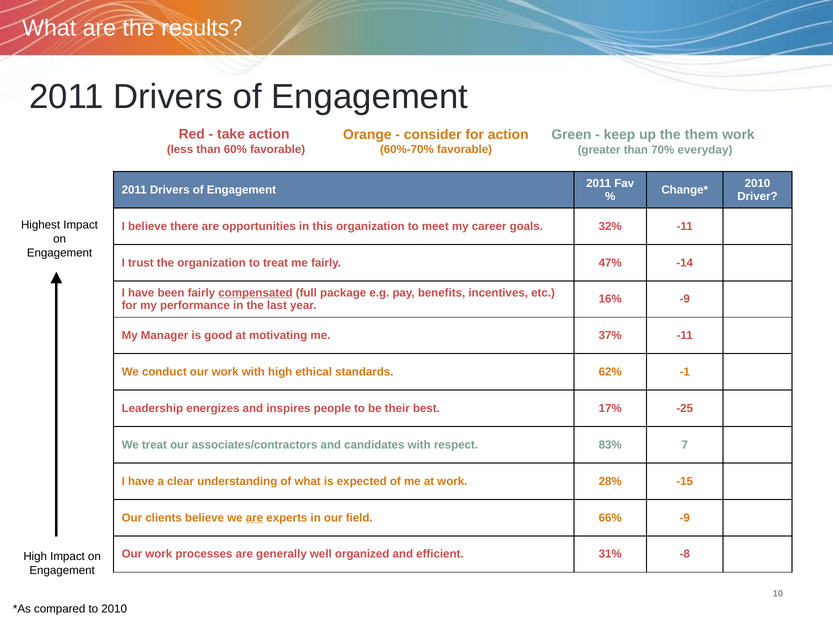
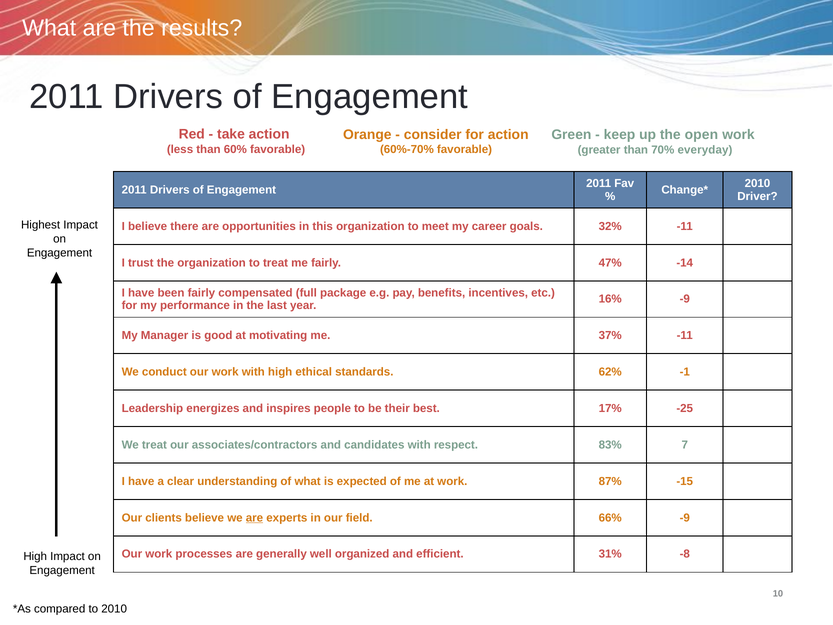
them: them -> open (701, 135)
compensated underline: present -> none (255, 293)
28%: 28% -> 87% (610, 481)
